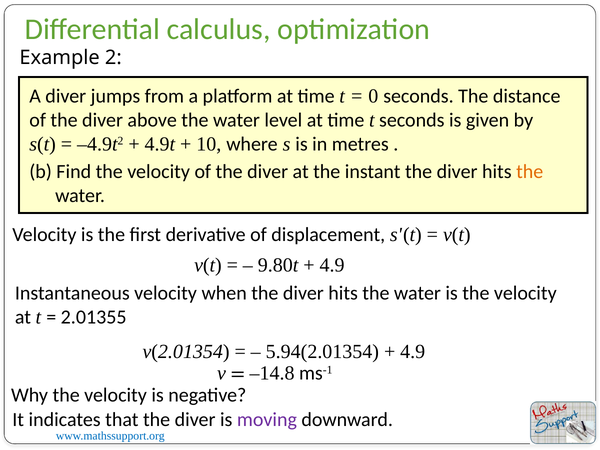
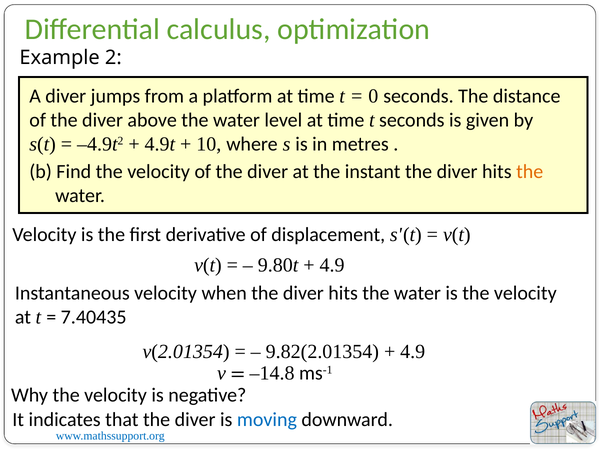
2.01355: 2.01355 -> 7.40435 (94, 317)
5.94(2.01354: 5.94(2.01354 -> 9.82(2.01354 (322, 352)
moving colour: purple -> blue (267, 420)
